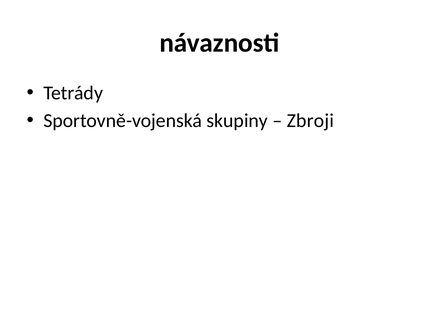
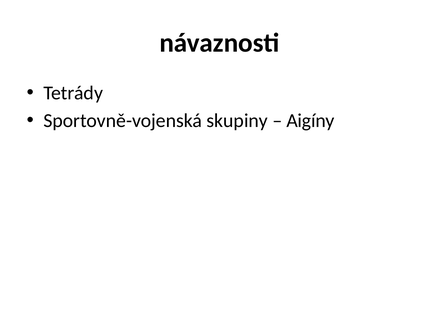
Zbroji: Zbroji -> Aigíny (310, 121)
